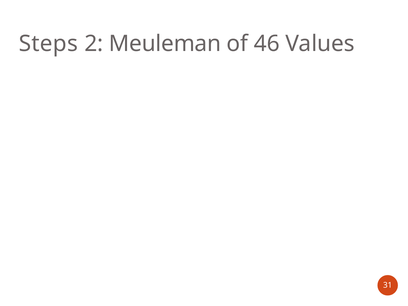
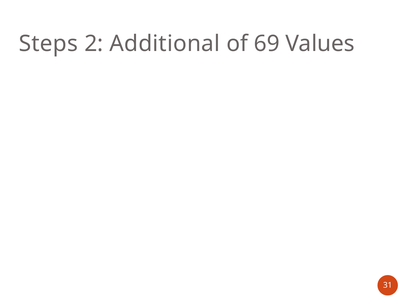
Meuleman: Meuleman -> Additional (165, 44)
46: 46 -> 69 (267, 44)
